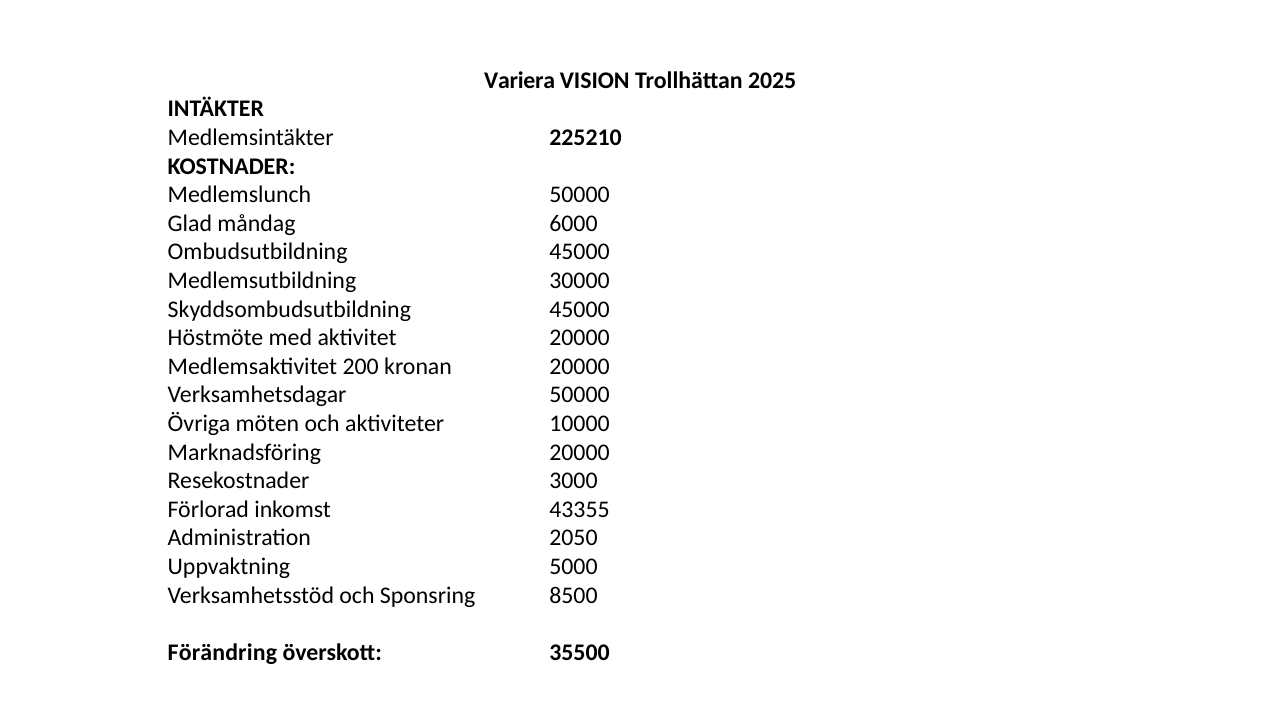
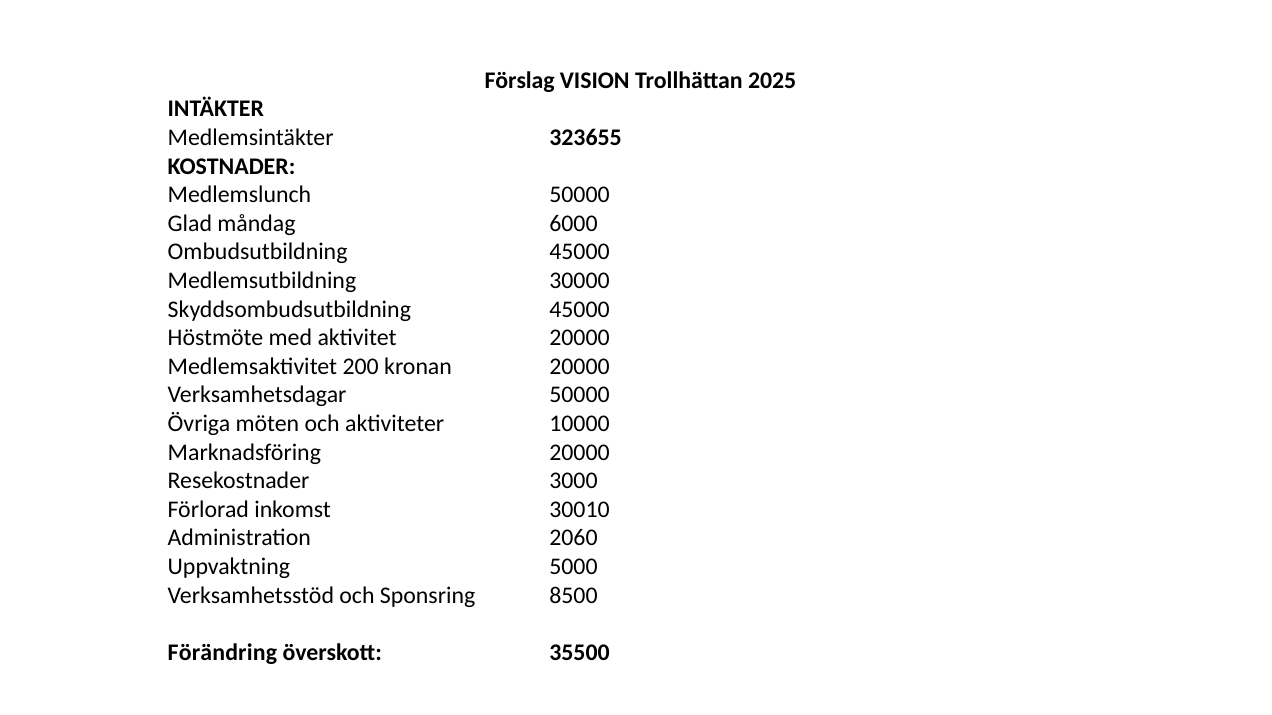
Variera: Variera -> Förslag (520, 80)
225210: 225210 -> 323655 (586, 138)
43355: 43355 -> 30010 (580, 510)
2050: 2050 -> 2060 (573, 538)
